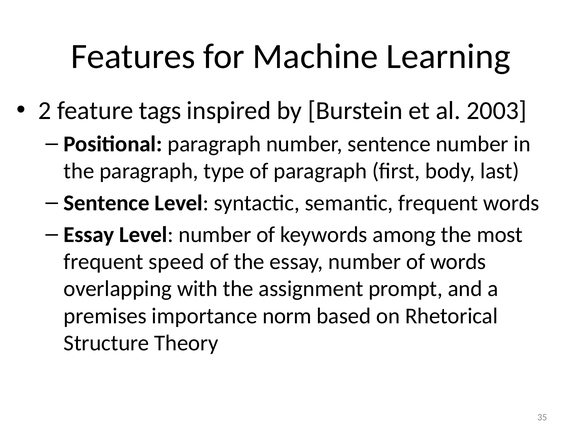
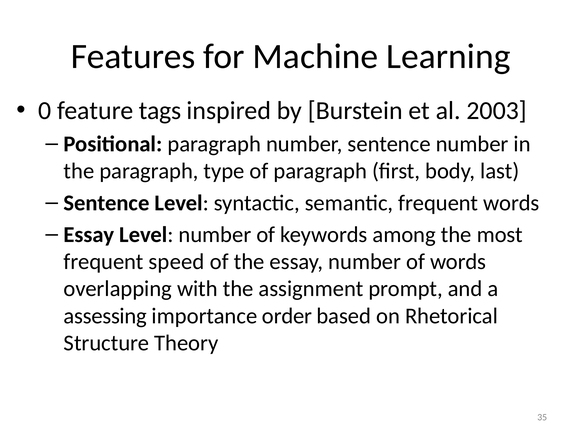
2: 2 -> 0 (45, 110)
premises: premises -> assessing (105, 316)
norm: norm -> order (287, 316)
